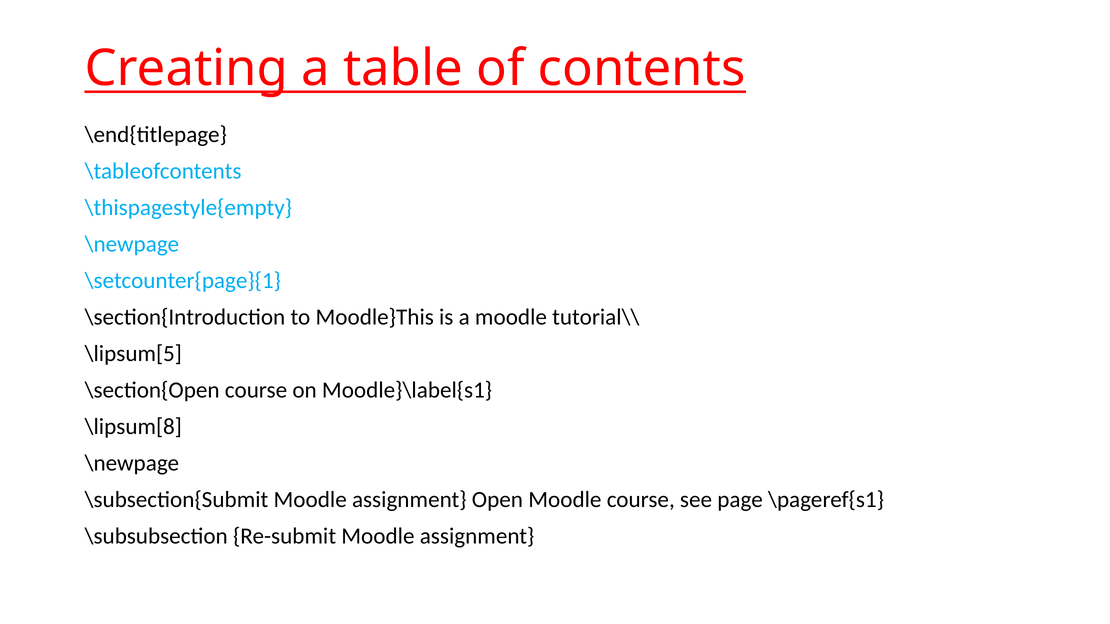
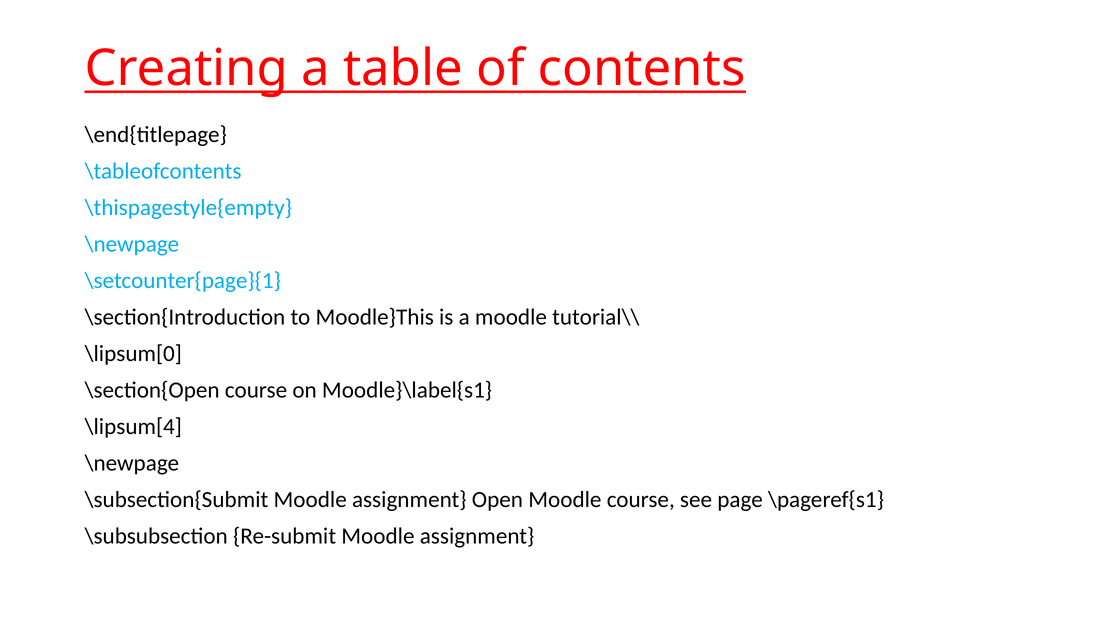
\lipsum[5: \lipsum[5 -> \lipsum[0 (133, 354)
\lipsum[8: \lipsum[8 -> \lipsum[4 (133, 427)
